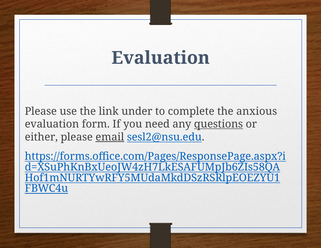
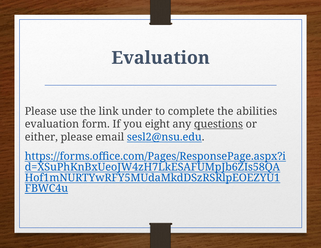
anxious: anxious -> abilities (257, 111)
need: need -> eight (157, 124)
email underline: present -> none (110, 137)
